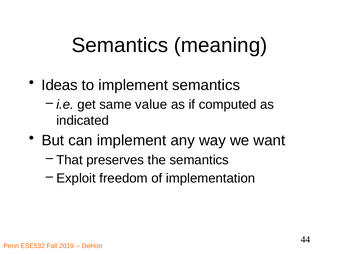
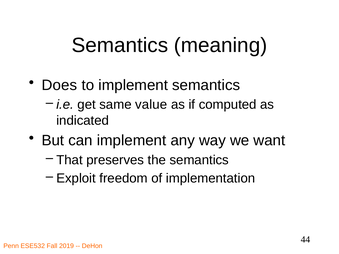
Ideas: Ideas -> Does (59, 85)
